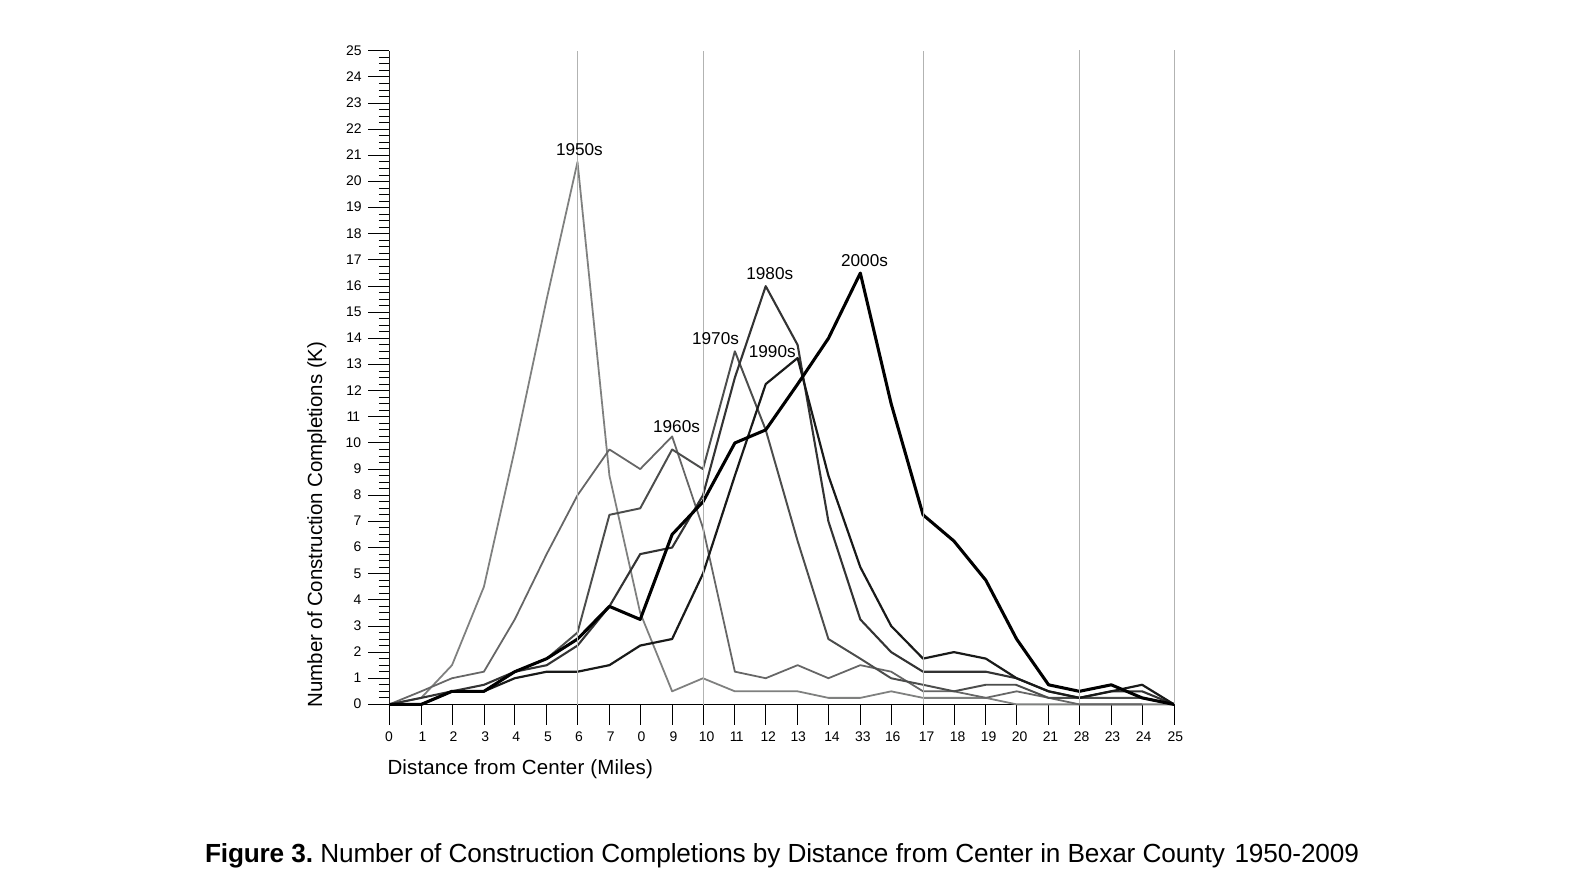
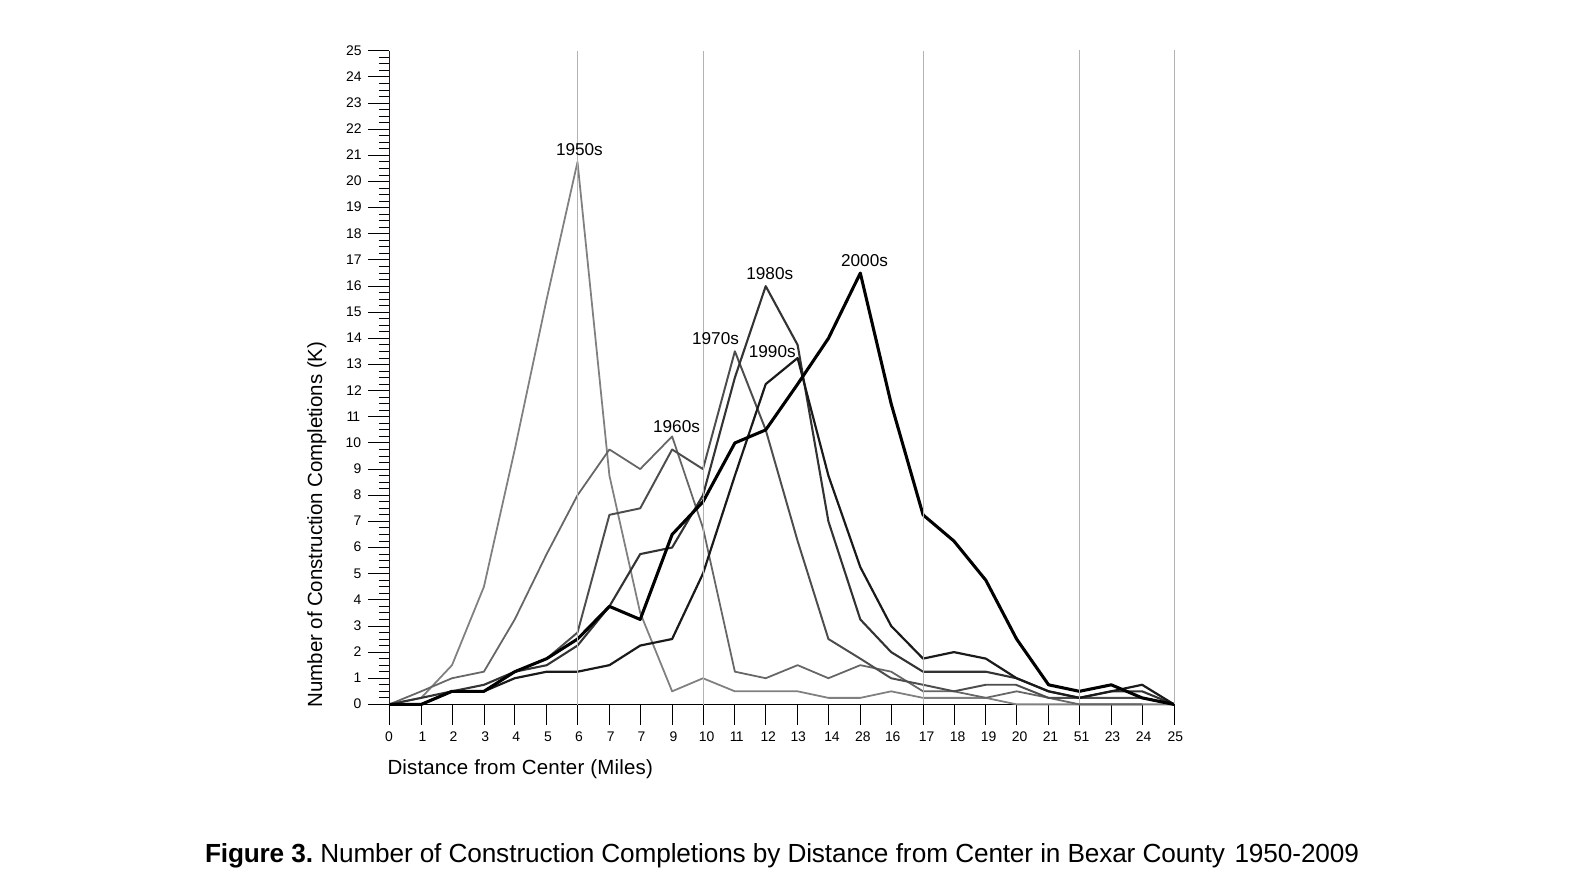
7 0: 0 -> 7 (642, 737)
33: 33 -> 28 (863, 737)
28: 28 -> 51 (1082, 737)
